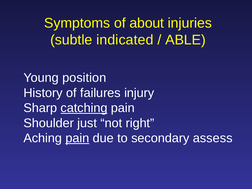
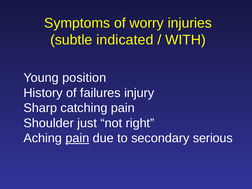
about: about -> worry (147, 23)
ABLE: ABLE -> WITH (185, 40)
catching underline: present -> none (84, 108)
assess: assess -> serious (213, 138)
